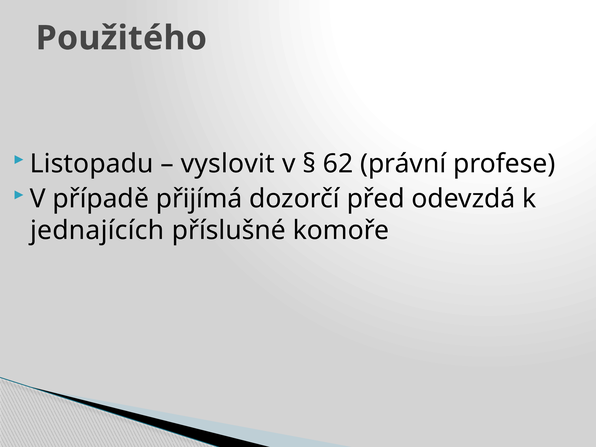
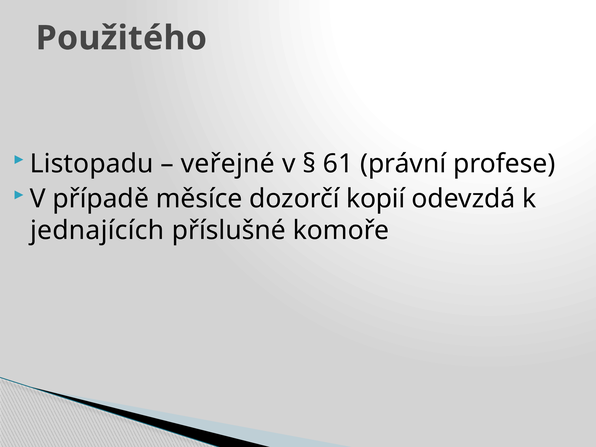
vyslovit: vyslovit -> veřejné (228, 164)
62: 62 -> 61 (338, 164)
přijímá: přijímá -> měsíce (199, 199)
před: před -> kopií (376, 199)
